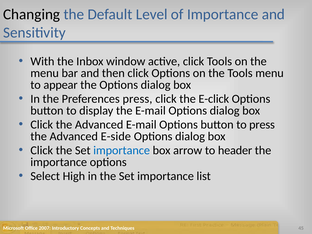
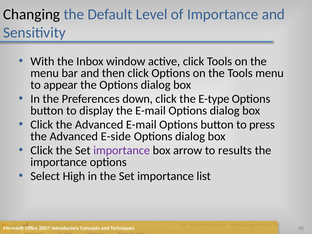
Preferences press: press -> down (138, 99)
E-click: E-click -> E-type (214, 99)
importance colour: blue -> purple (122, 150)
header: header -> results (235, 150)
